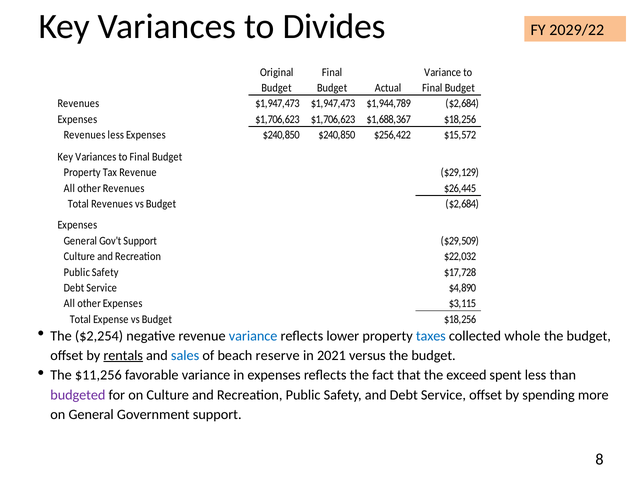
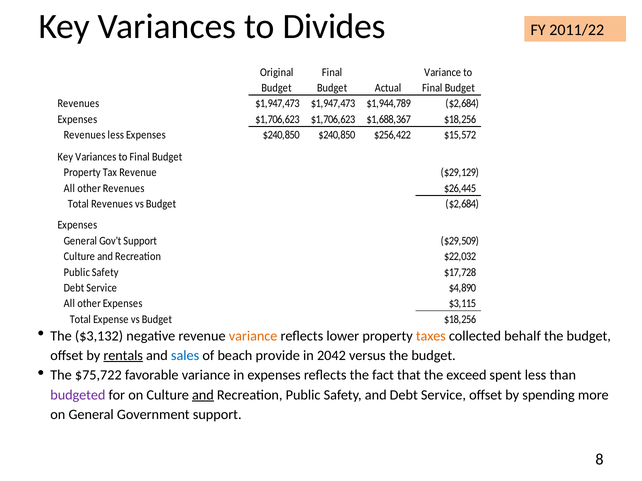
2029/22: 2029/22 -> 2011/22 (577, 30)
$2,254: $2,254 -> $3,132 (99, 336)
variance colour: blue -> orange (253, 336)
taxes colour: blue -> orange (431, 336)
whole: whole -> behalf (523, 336)
reserve: reserve -> provide (278, 356)
2021: 2021 -> 2042 (331, 356)
$11,256: $11,256 -> $75,722 (98, 376)
and underline: none -> present (203, 395)
